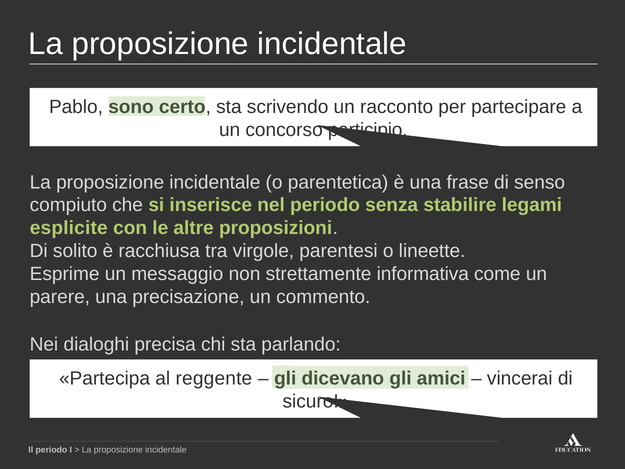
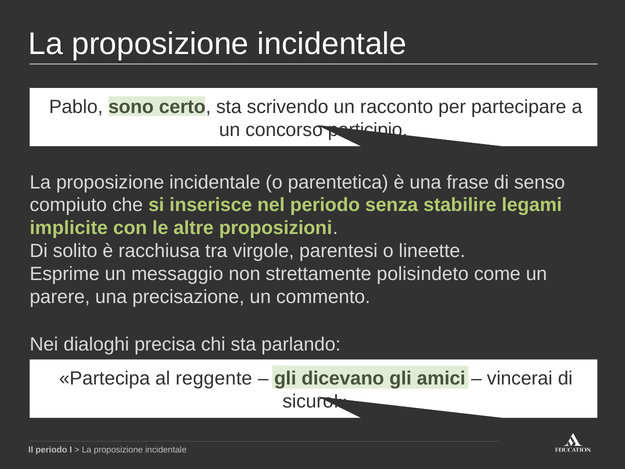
esplicite: esplicite -> implicite (69, 228)
informativa: informativa -> polisindeto (423, 274)
